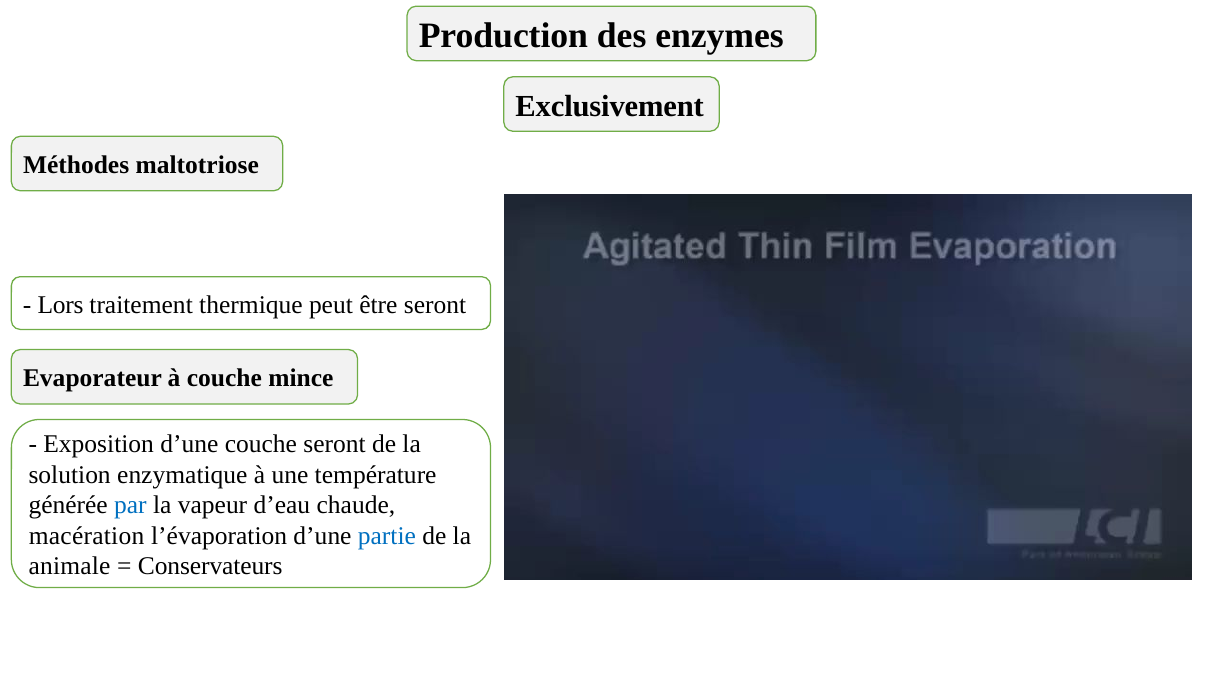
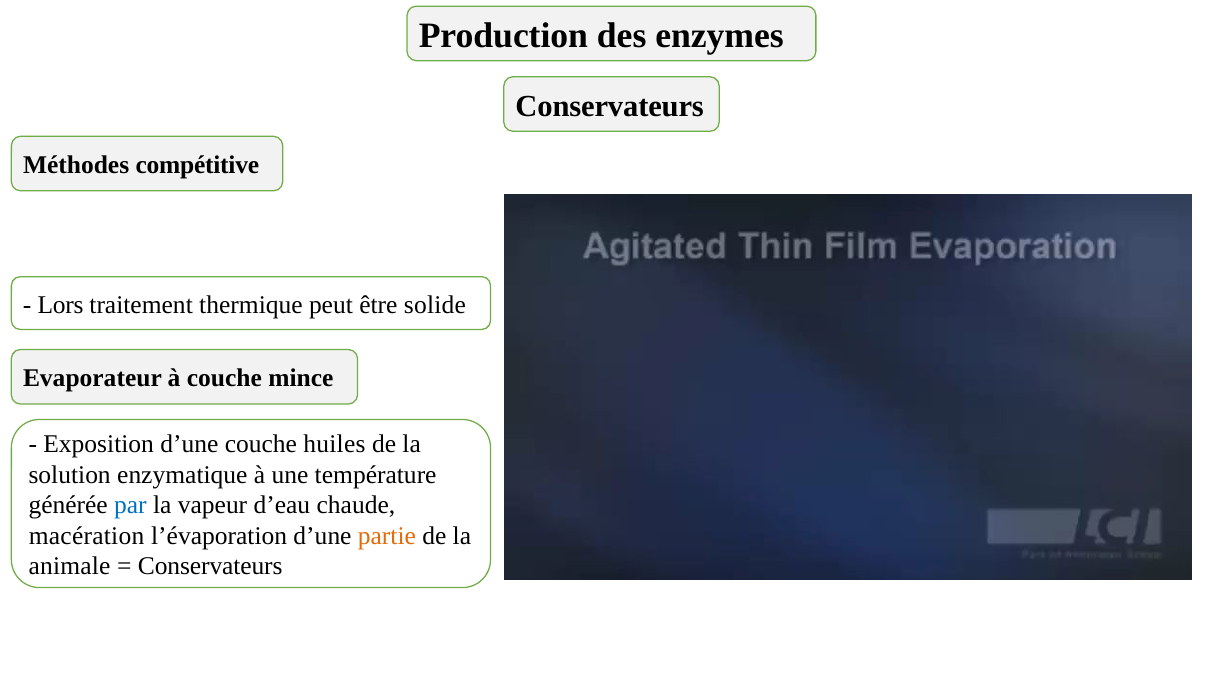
Exclusivement: Exclusivement -> Conservateurs (610, 106)
maltotriose: maltotriose -> compétitive (197, 165)
être seront: seront -> solide (435, 305)
couche seront: seront -> huiles (334, 444)
partie colour: blue -> orange (387, 536)
